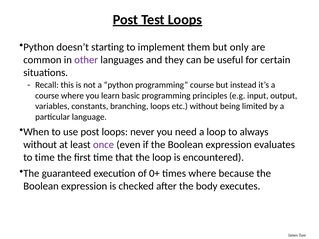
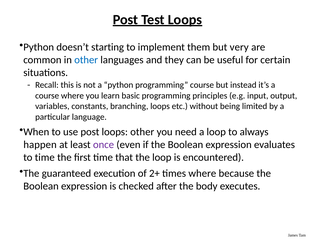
only: only -> very (239, 47)
other colour: purple -> blue (86, 60)
loops never: never -> other (142, 132)
without: without -> happen (40, 145)
0+: 0+ -> 2+ (154, 173)
